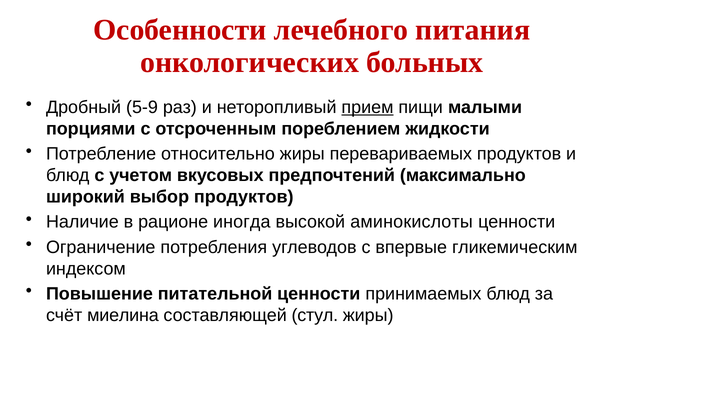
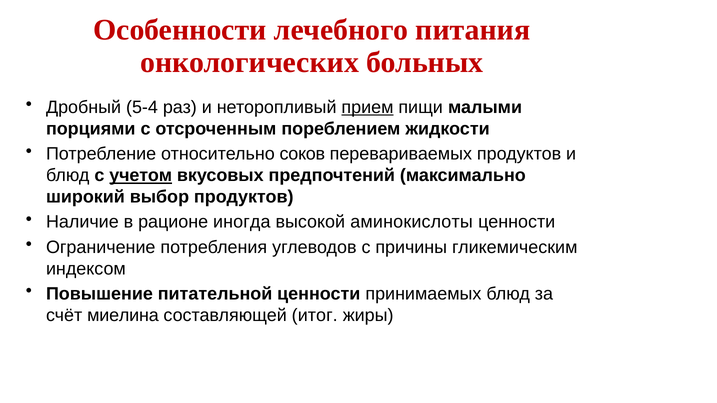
5-9: 5-9 -> 5-4 (142, 108)
относительно жиры: жиры -> соков (302, 154)
учетом underline: none -> present (141, 176)
впервые: впервые -> причины (411, 247)
стул: стул -> итог (315, 315)
